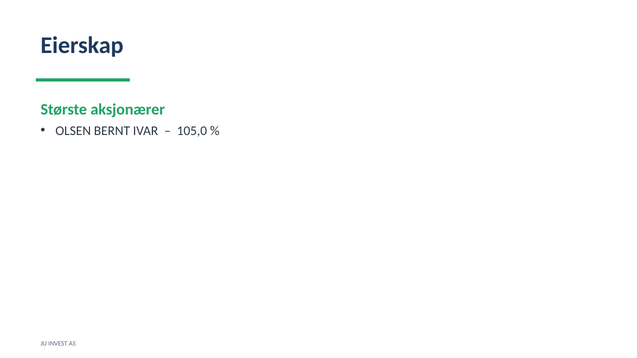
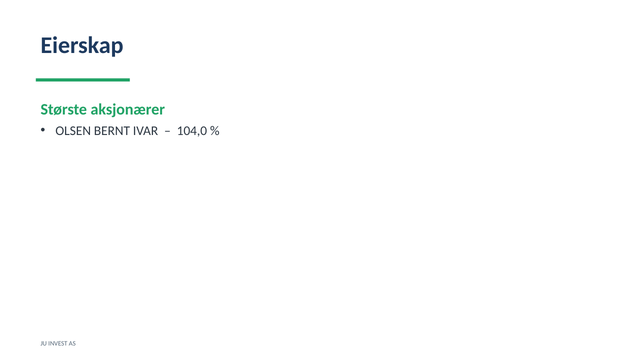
105,0: 105,0 -> 104,0 (192, 131)
